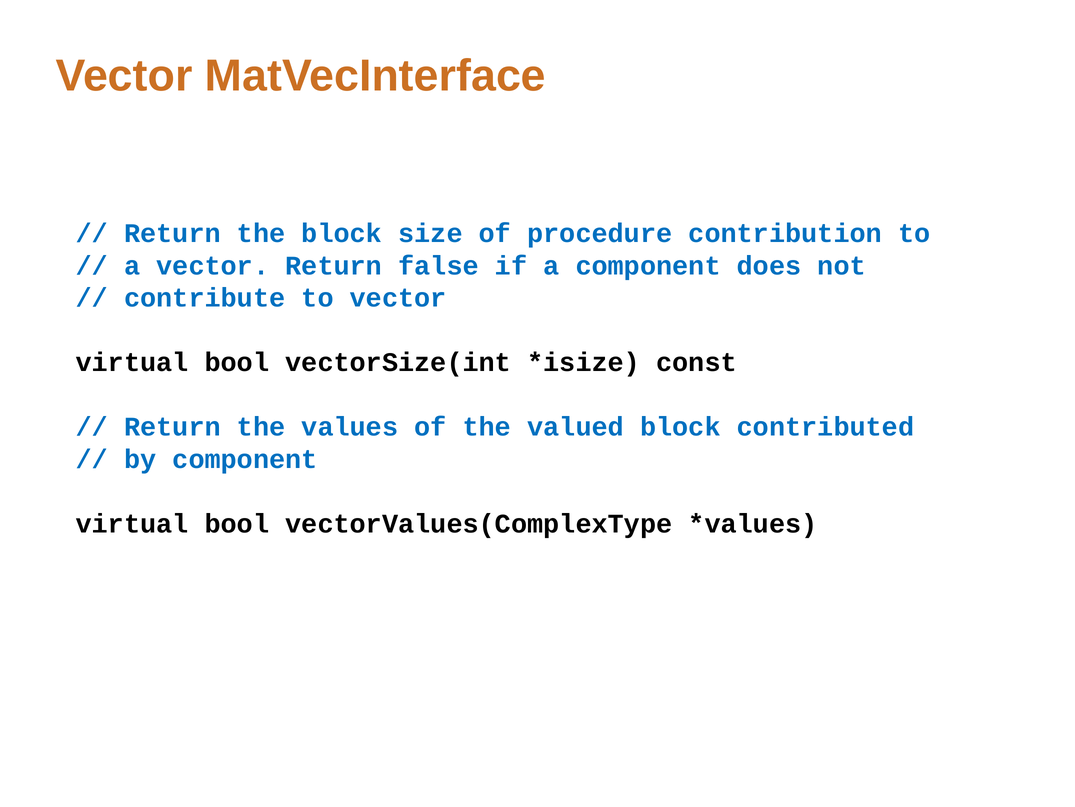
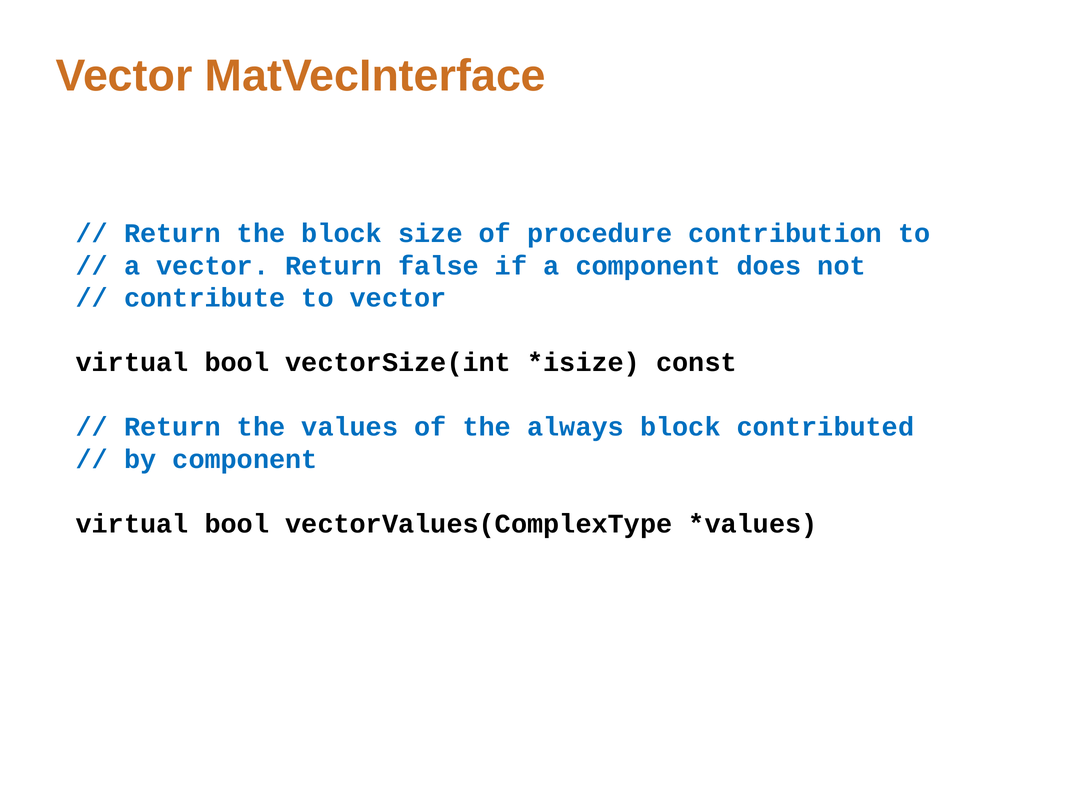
valued: valued -> always (576, 427)
